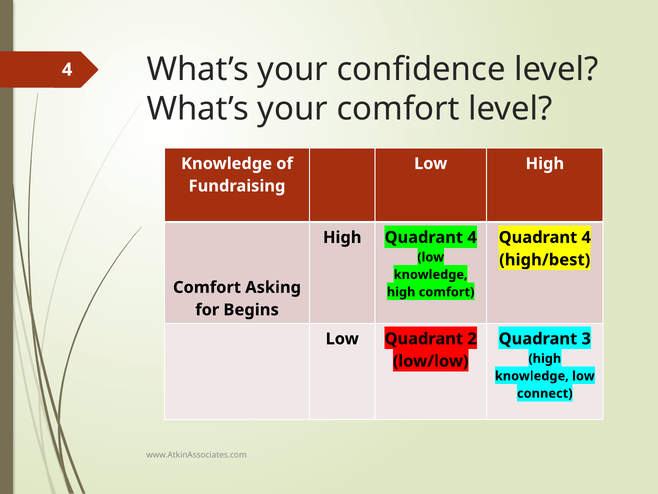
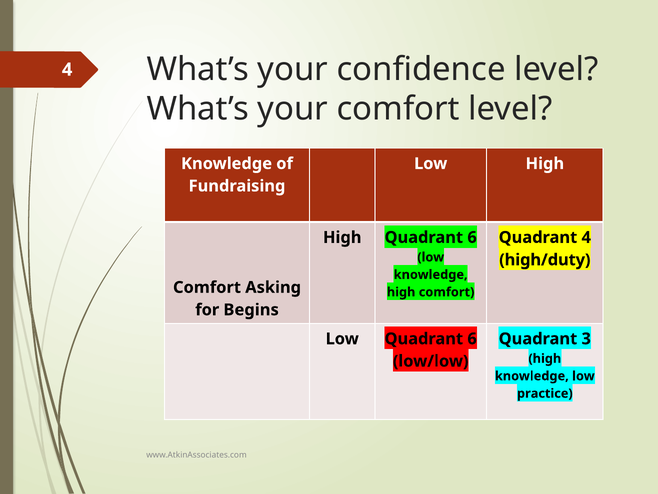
High Quadrant 4: 4 -> 6 (472, 237)
high/best: high/best -> high/duty (545, 260)
2: 2 -> 6 (472, 338)
connect: connect -> practice (545, 393)
